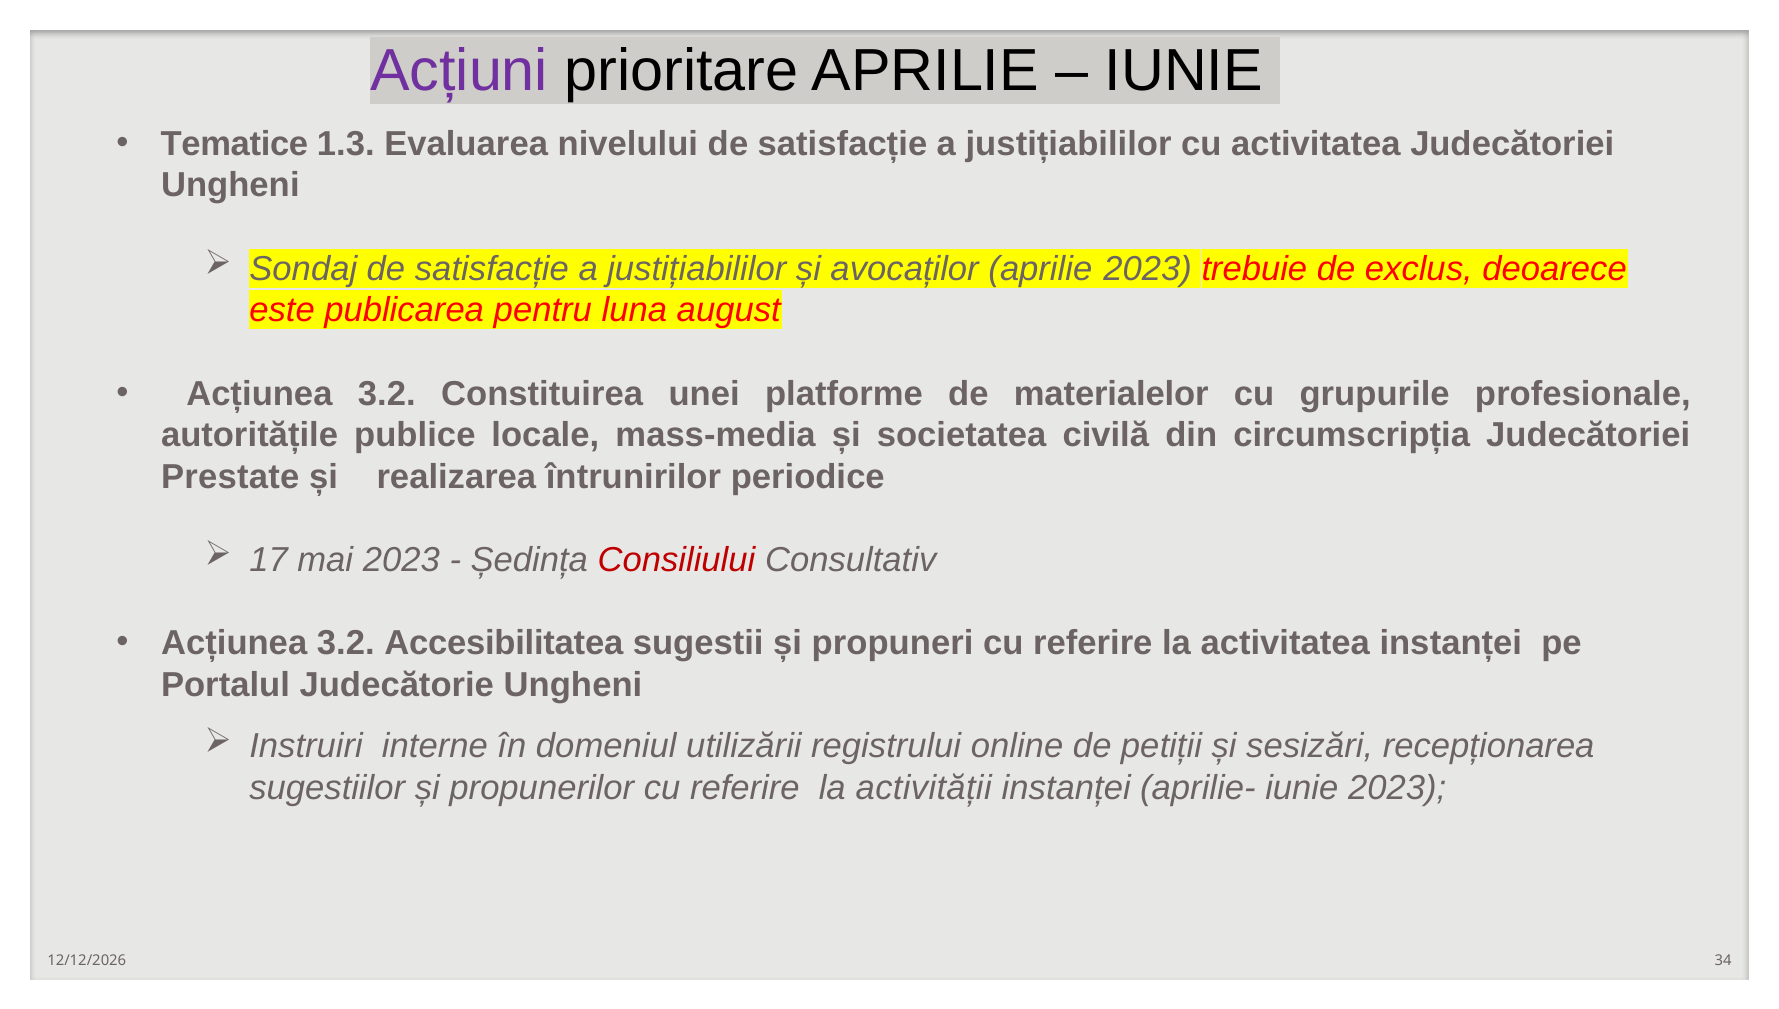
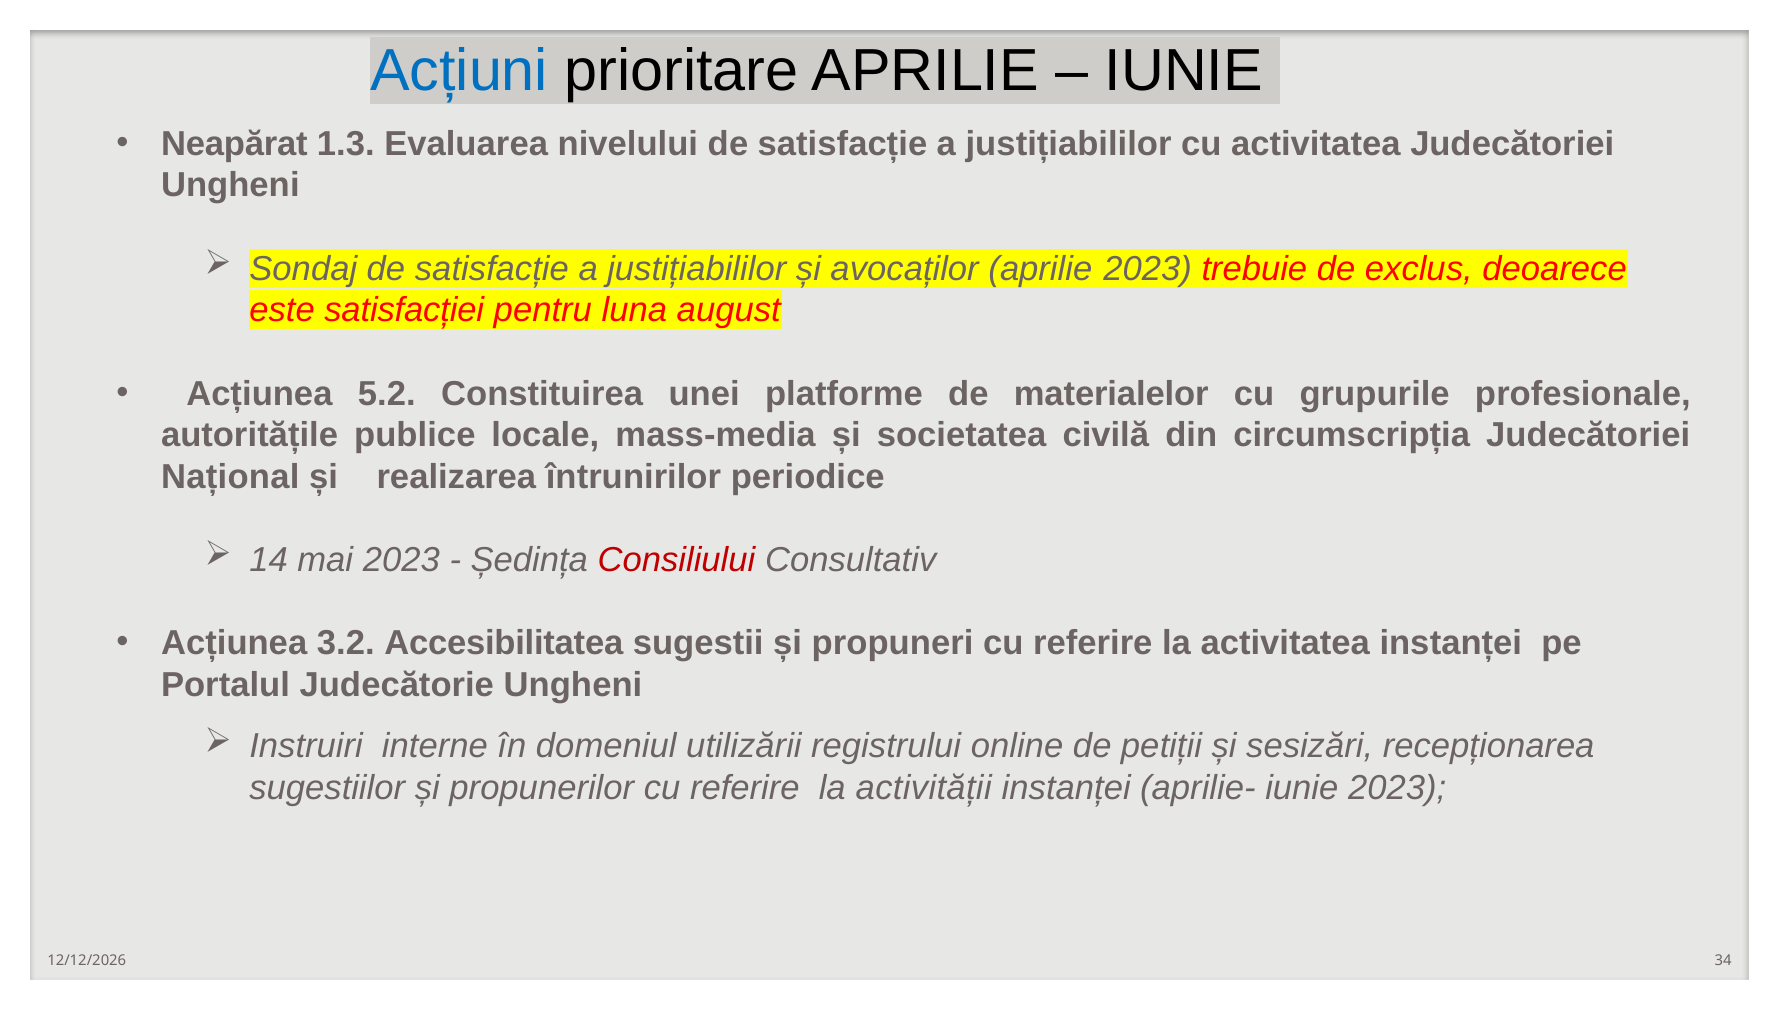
Acțiuni colour: purple -> blue (459, 71)
Tematice: Tematice -> Neapărat (234, 144)
publicarea: publicarea -> satisfacției (404, 310)
3.2: 3.2 -> 5.2 (387, 393)
Prestate: Prestate -> Național (230, 477)
17: 17 -> 14 (269, 560)
